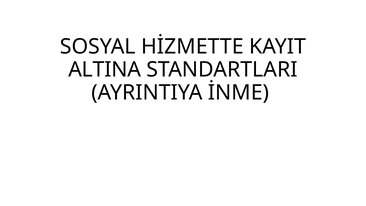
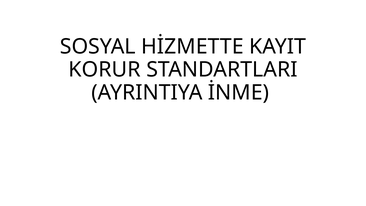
ALTINA: ALTINA -> KORUR (104, 70)
